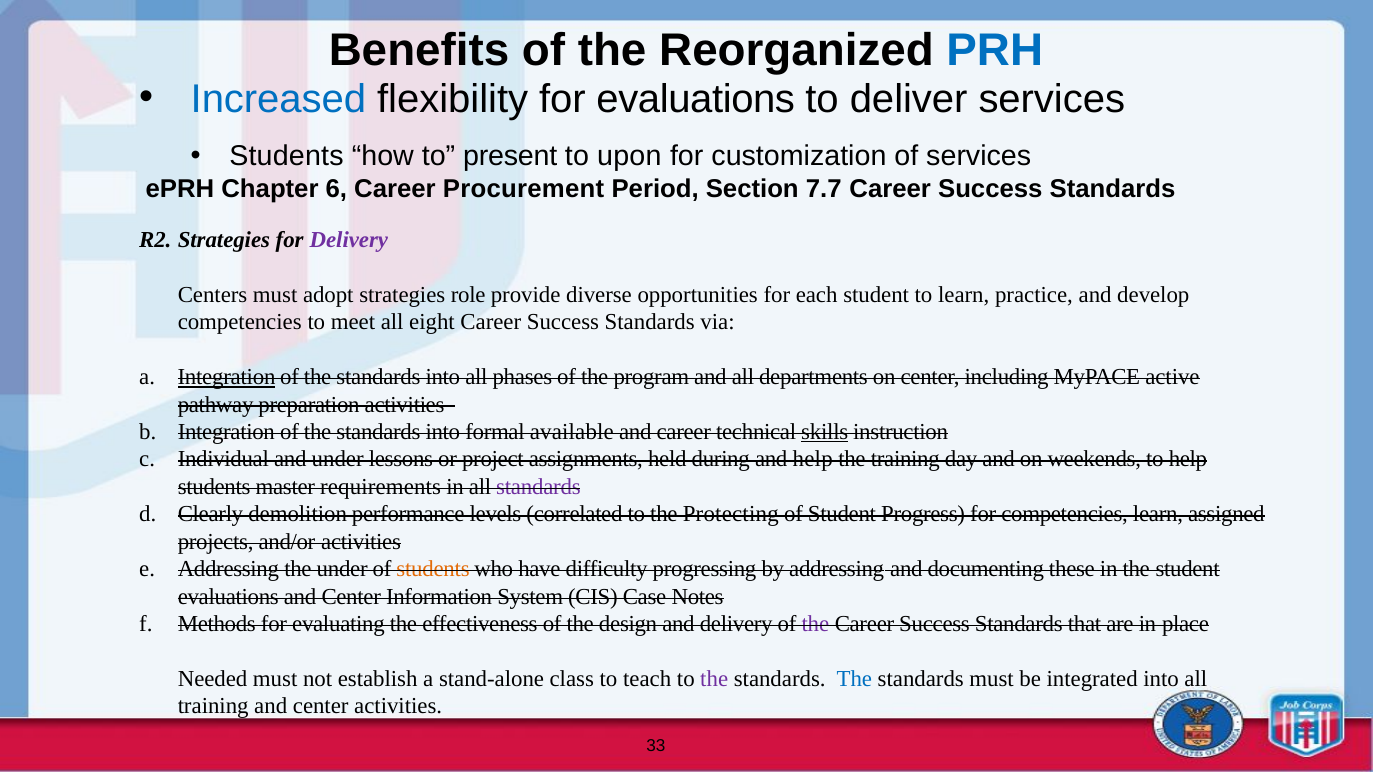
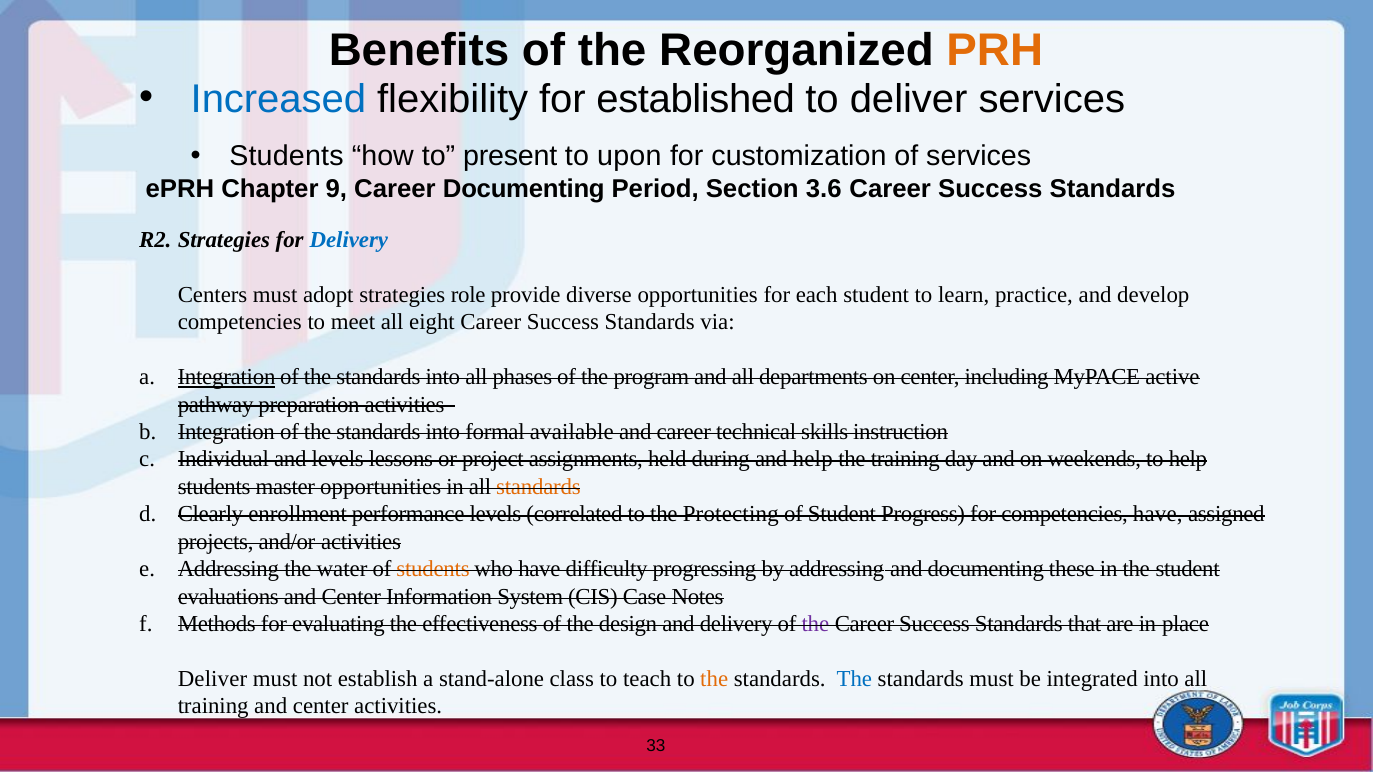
PRH colour: blue -> orange (995, 51)
for evaluations: evaluations -> established (696, 99)
6: 6 -> 9 (336, 189)
Career Procurement: Procurement -> Documenting (524, 189)
7.7: 7.7 -> 3.6 (824, 189)
Delivery colour: purple -> blue (349, 240)
skills underline: present -> none (825, 432)
and under: under -> levels (338, 460)
master requirements: requirements -> opportunities (381, 487)
standards colour: purple -> orange (538, 487)
demolition: demolition -> enrollment (298, 514)
competencies learn: learn -> have (1158, 514)
the under: under -> water (342, 569)
Needed: Needed -> Deliver (213, 679)
the colour: purple -> orange (714, 679)
